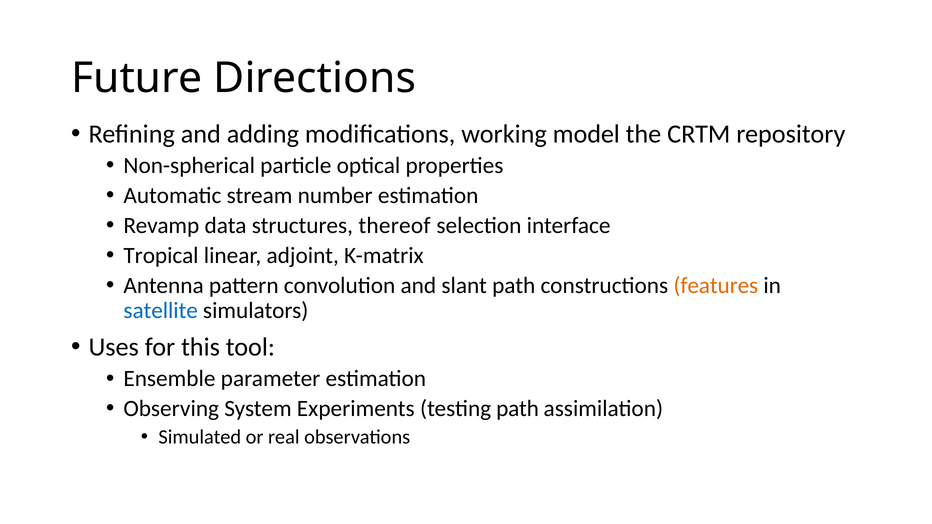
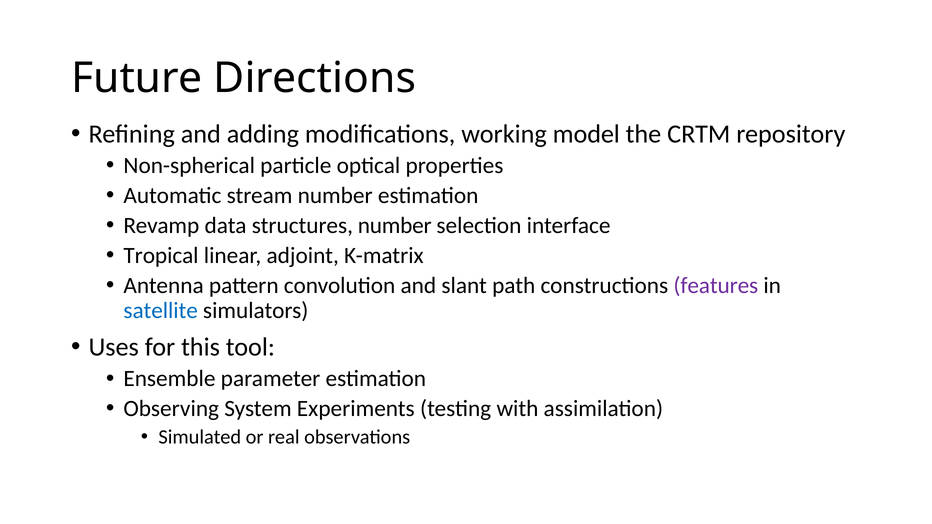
structures thereof: thereof -> number (395, 226)
features colour: orange -> purple (716, 286)
testing path: path -> with (517, 409)
